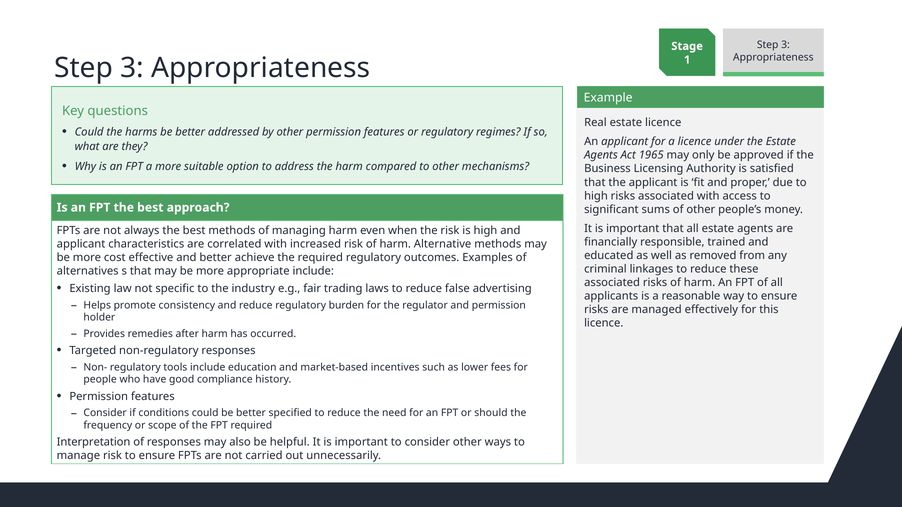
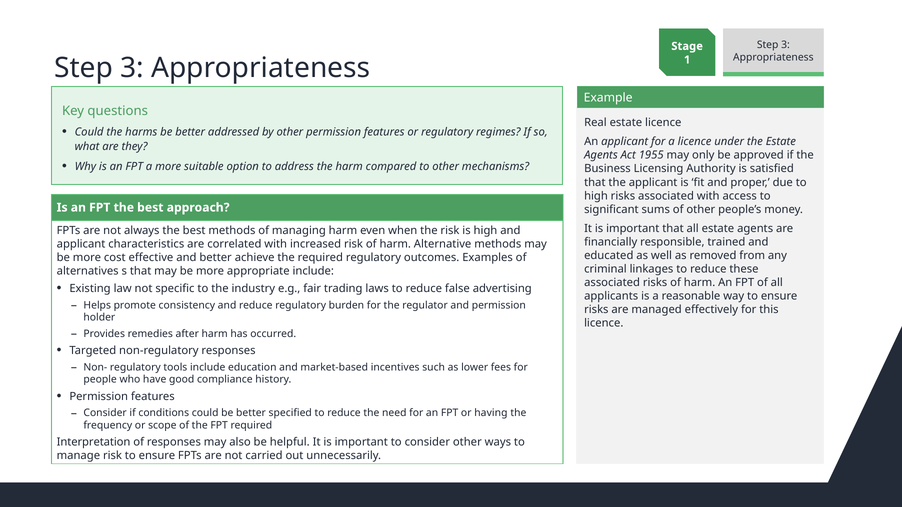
1965: 1965 -> 1955 (651, 155)
should: should -> having (491, 413)
